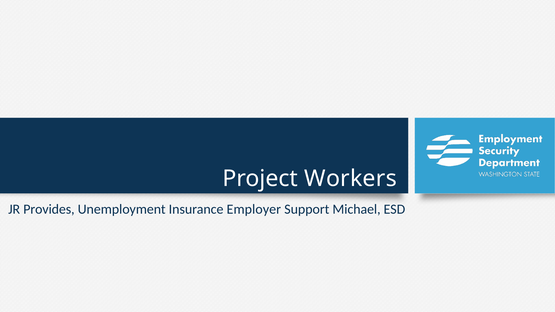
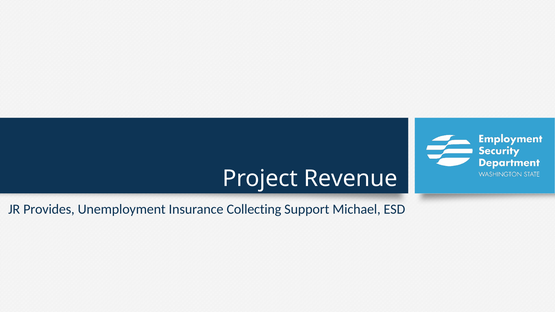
Workers: Workers -> Revenue (351, 179)
Employer: Employer -> Collecting (254, 210)
